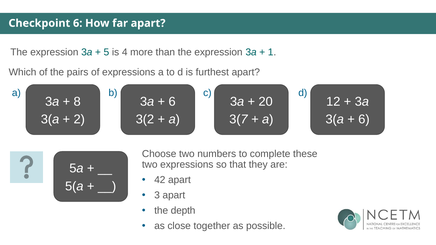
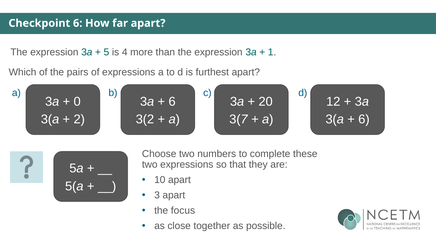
8: 8 -> 0 (77, 102)
42: 42 -> 10 (160, 180)
depth: depth -> focus (183, 211)
